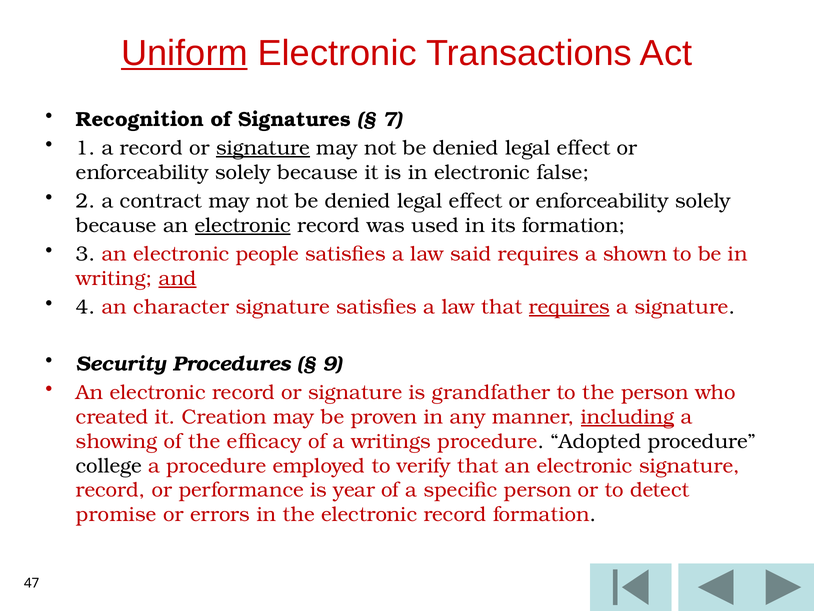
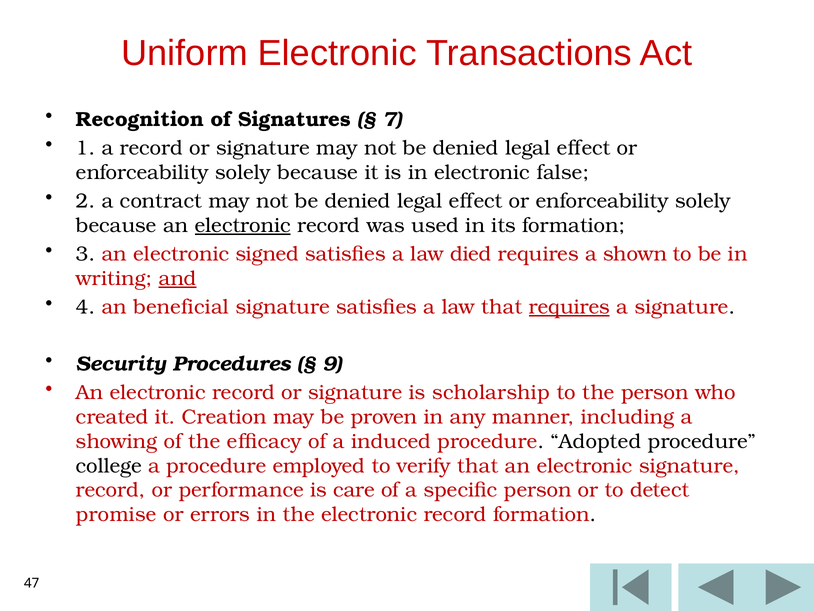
Uniform underline: present -> none (184, 53)
signature underline: present -> none (263, 148)
people: people -> signed (267, 254)
said: said -> died (471, 254)
character: character -> beneficial (181, 307)
grandfather: grandfather -> scholarship (491, 392)
including underline: present -> none (627, 417)
writings: writings -> induced (391, 441)
year: year -> care (354, 490)
